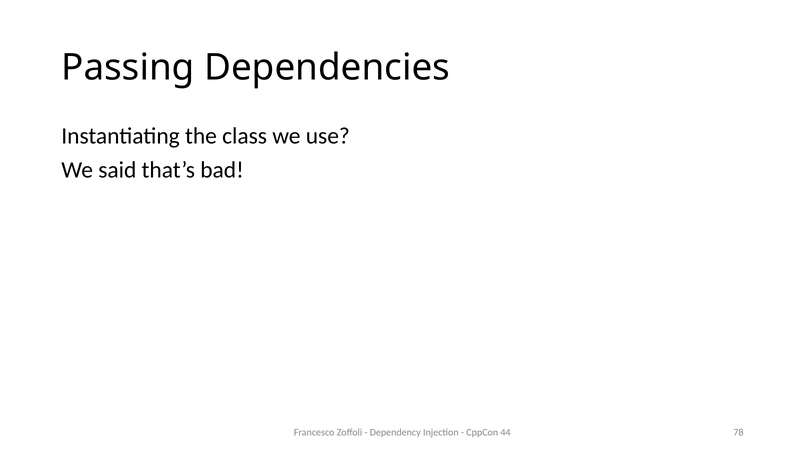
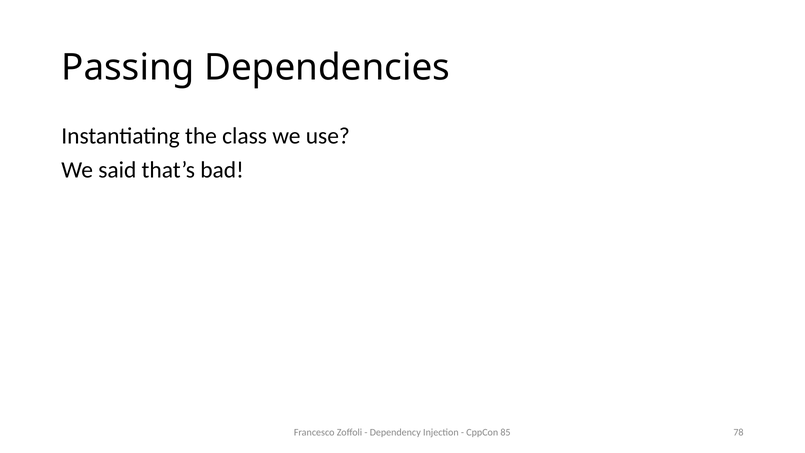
44: 44 -> 85 (506, 432)
